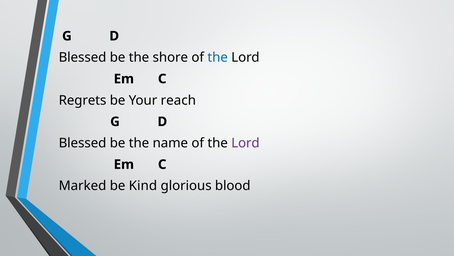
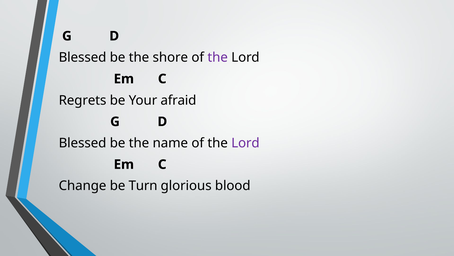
the colour: blue -> purple (218, 57)
reach: reach -> afraid (178, 100)
Marked: Marked -> Change (83, 185)
Kind: Kind -> Turn (143, 185)
